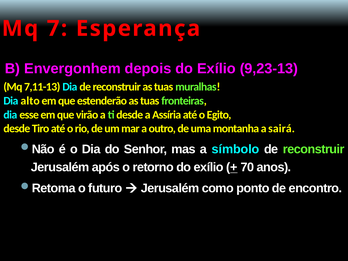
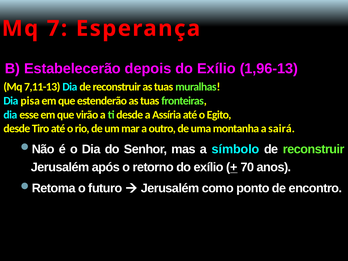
Envergonhem: Envergonhem -> Estabelecerão (72, 69)
9,23-13: 9,23-13 -> 1,96-13 (269, 69)
alto: alto -> pisa (30, 101)
